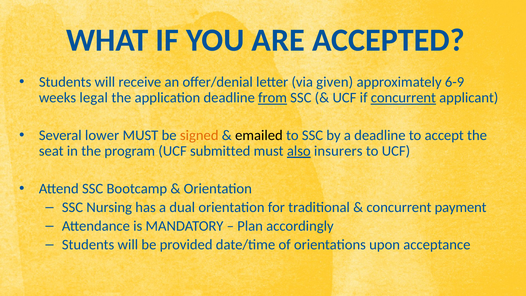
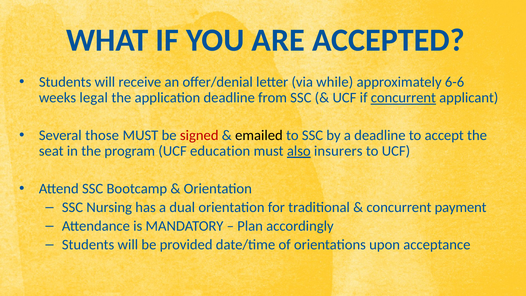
given: given -> while (335, 82)
6-9: 6-9 -> 6-6 (455, 82)
from underline: present -> none (273, 98)
lower: lower -> those (102, 135)
signed colour: orange -> red (199, 135)
submitted: submitted -> education (220, 151)
